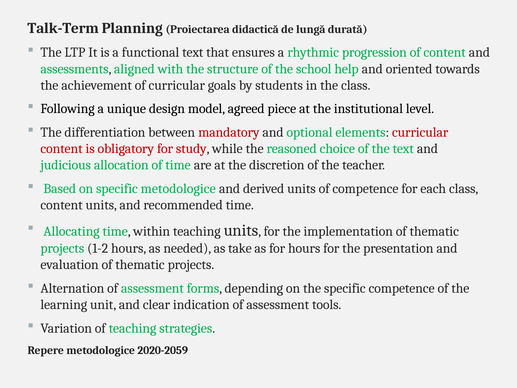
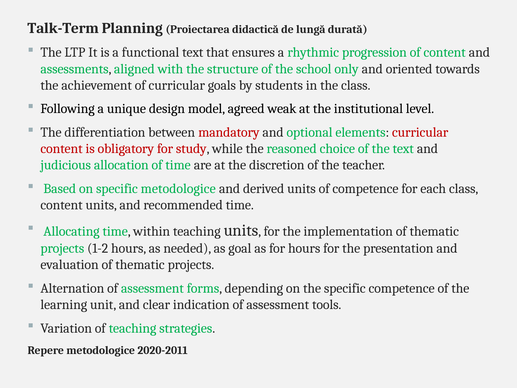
help: help -> only (346, 69)
piece: piece -> weak (282, 109)
take: take -> goal (240, 248)
2020-2059: 2020-2059 -> 2020-2011 (163, 350)
